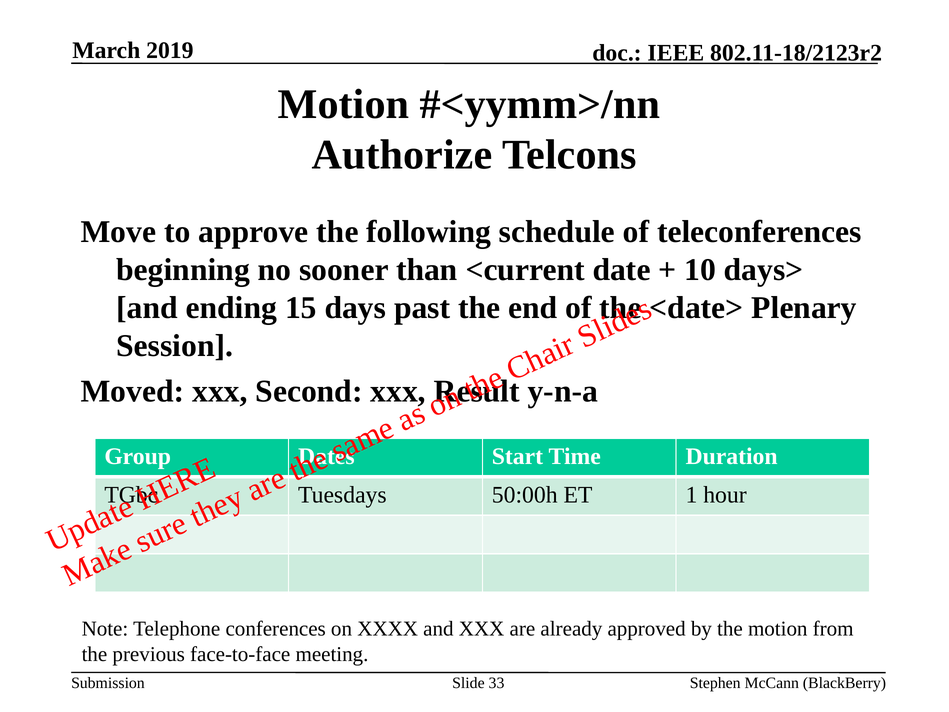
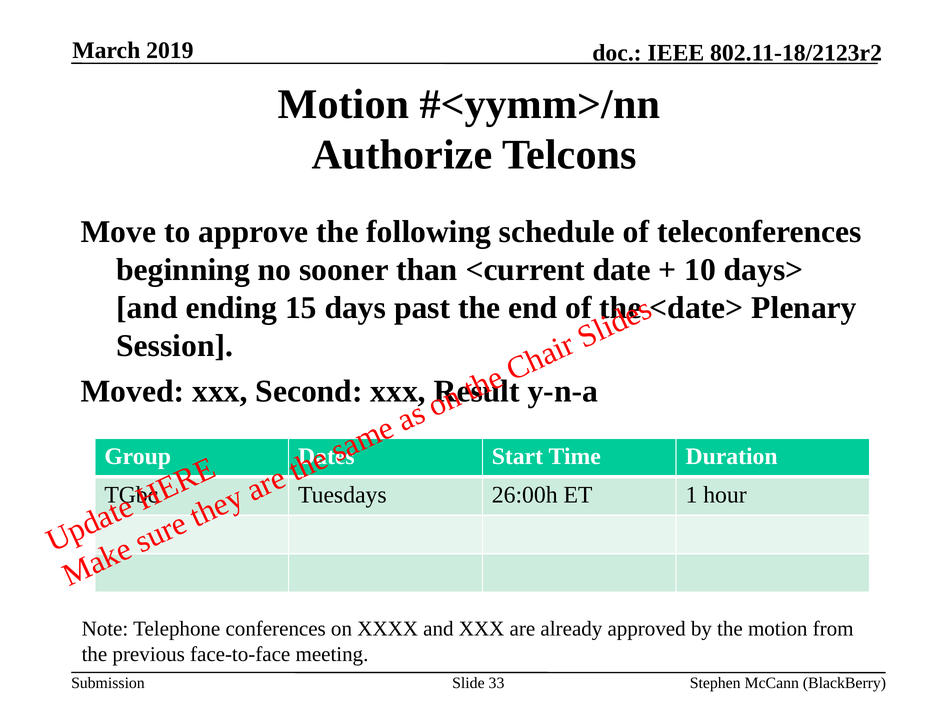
50:00h: 50:00h -> 26:00h (525, 495)
